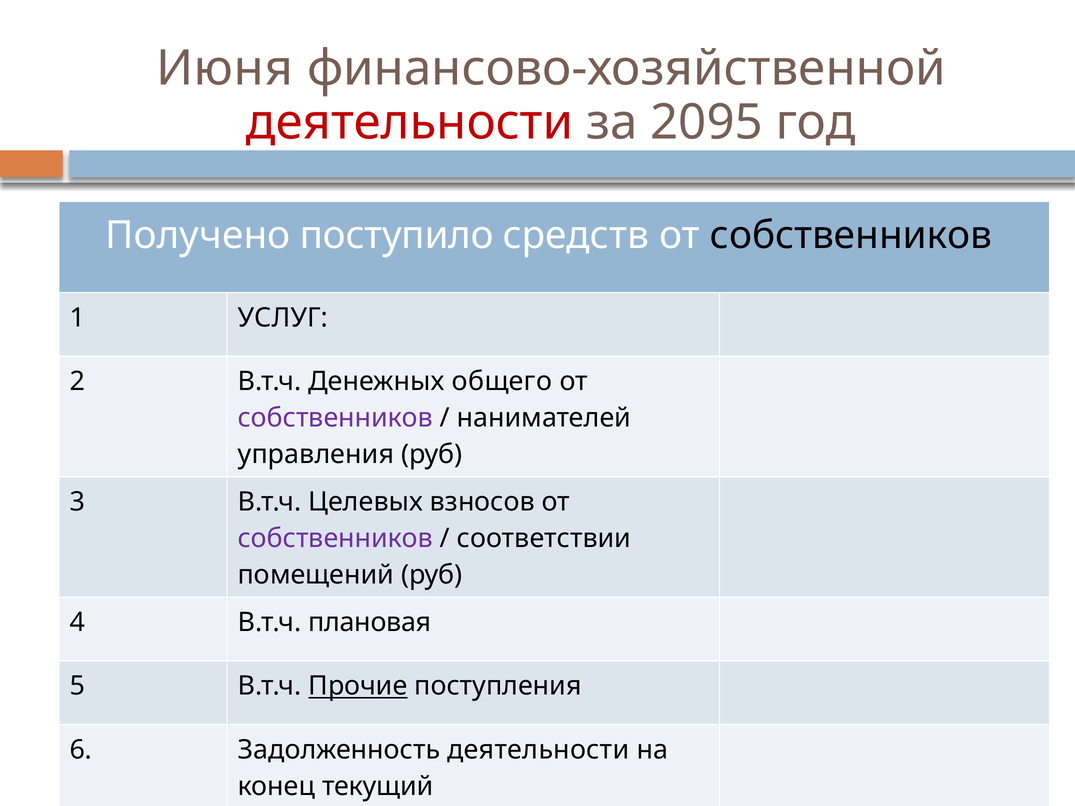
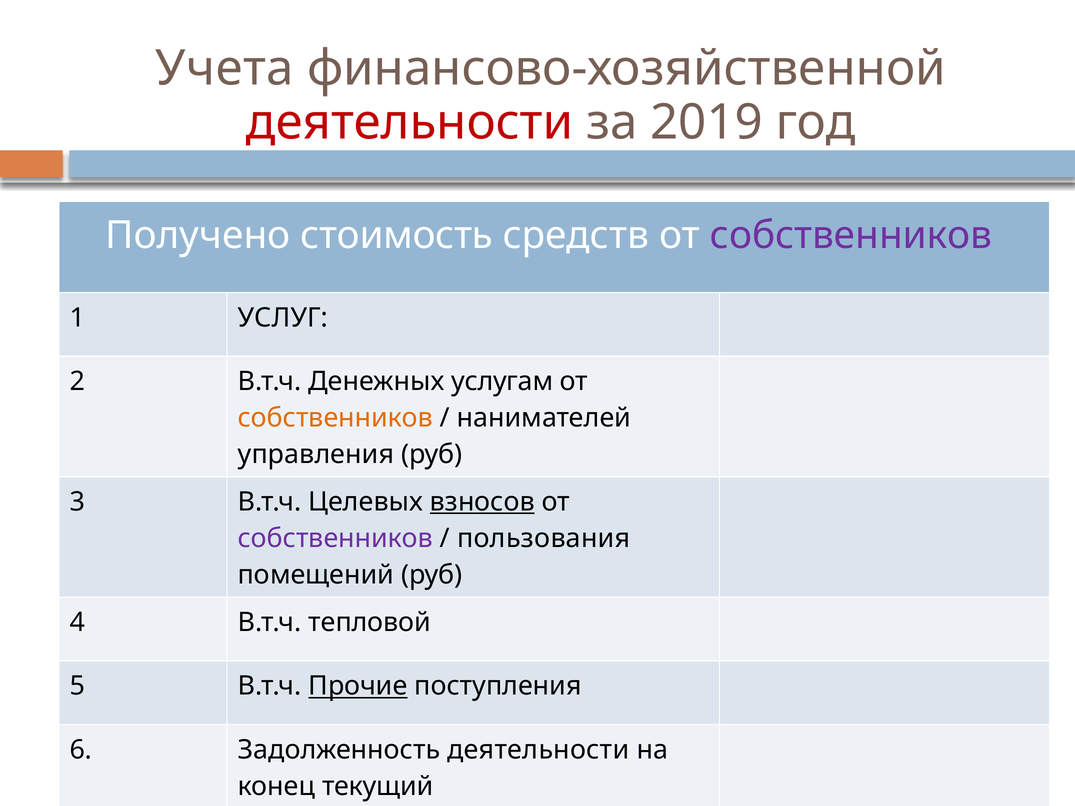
Июня: Июня -> Учета (225, 69)
2095: 2095 -> 2019 (707, 122)
поступило: поступило -> стоимость (397, 236)
собственников colour: black -> purple (851, 236)
общего: общего -> услугам (502, 382)
собственников colour: purple -> orange (335, 418)
взносов underline: none -> present (482, 502)
соответствии: соответствии -> пользования (544, 539)
плановая: плановая -> тепловой (370, 623)
